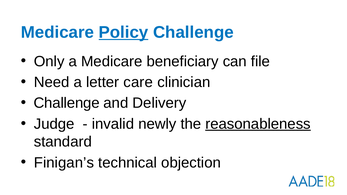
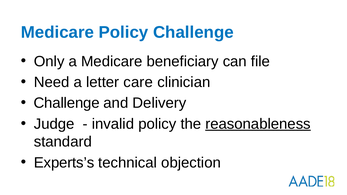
Policy underline: present -> none (124, 32)
invalid newly: newly -> policy (157, 124)
Finigan’s: Finigan’s -> Experts’s (64, 163)
